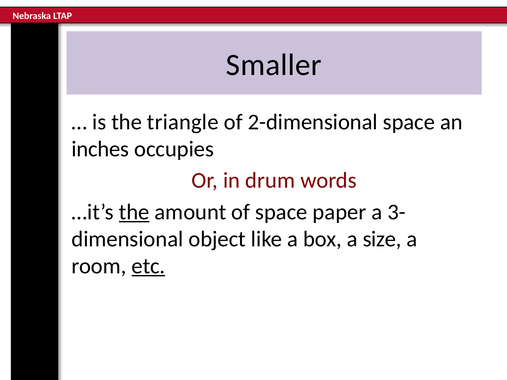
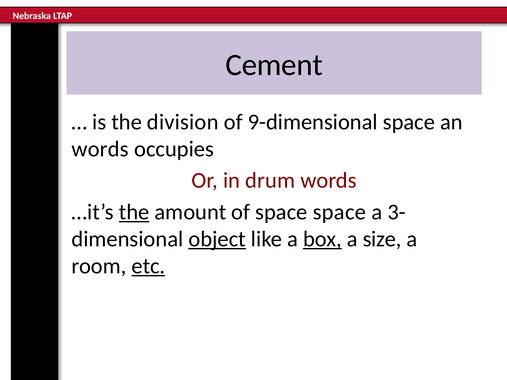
Smaller: Smaller -> Cement (274, 65)
triangle: triangle -> division (183, 122)
2-dimensional: 2-dimensional -> 9-dimensional (313, 122)
inches: inches -> words (100, 149)
space paper: paper -> space (339, 212)
object underline: none -> present (217, 239)
box underline: none -> present (322, 239)
